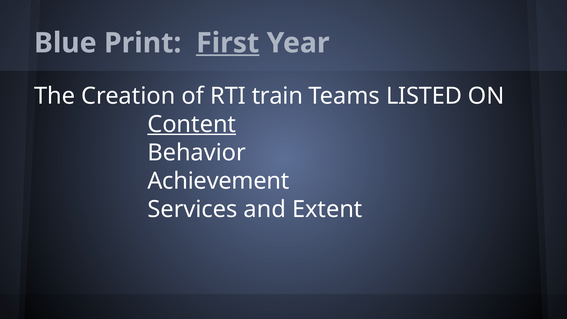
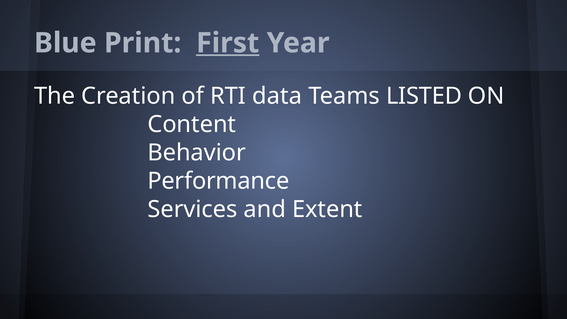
train: train -> data (277, 96)
Content underline: present -> none (192, 124)
Achievement: Achievement -> Performance (218, 181)
